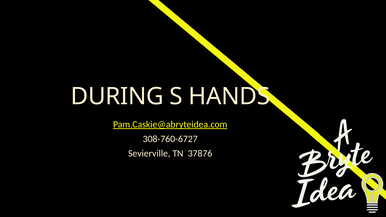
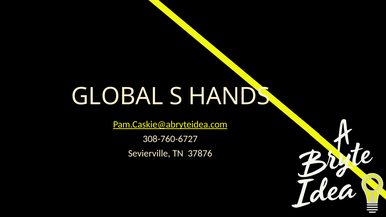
DURING: DURING -> GLOBAL (117, 96)
